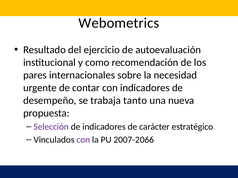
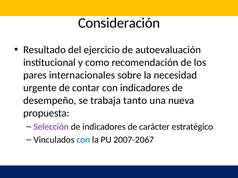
Webometrics: Webometrics -> Consideración (119, 23)
con colour: purple -> blue (83, 140)
2007-2066: 2007-2066 -> 2007-2067 (134, 140)
